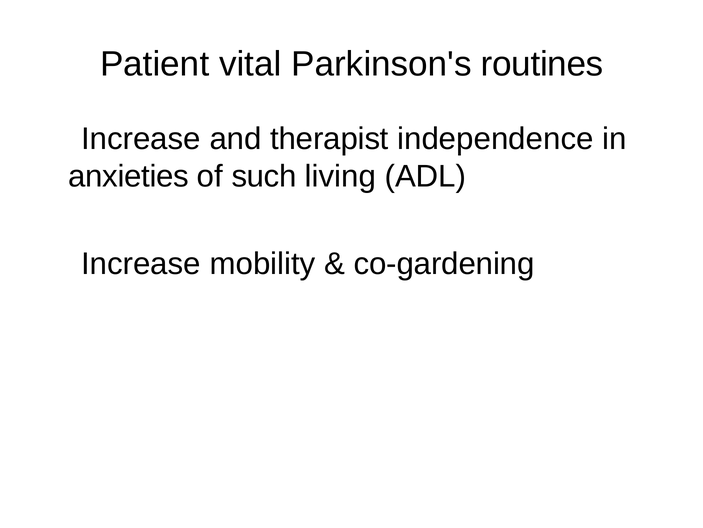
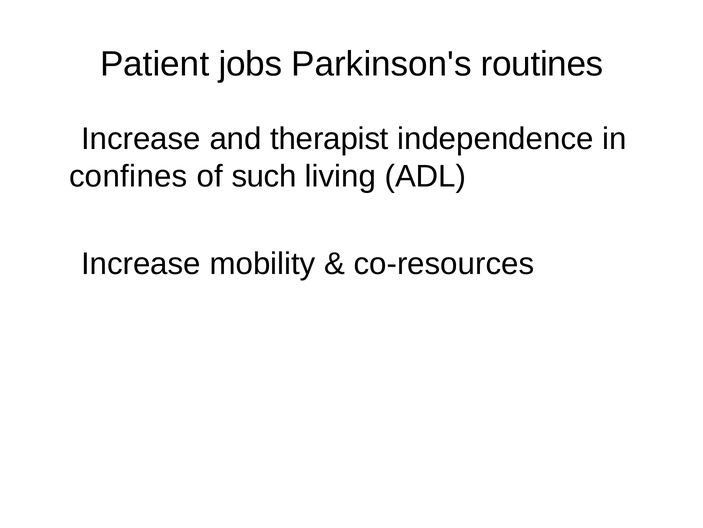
vital: vital -> jobs (250, 64)
anxieties: anxieties -> confines (128, 176)
co-gardening: co-gardening -> co-resources (444, 264)
